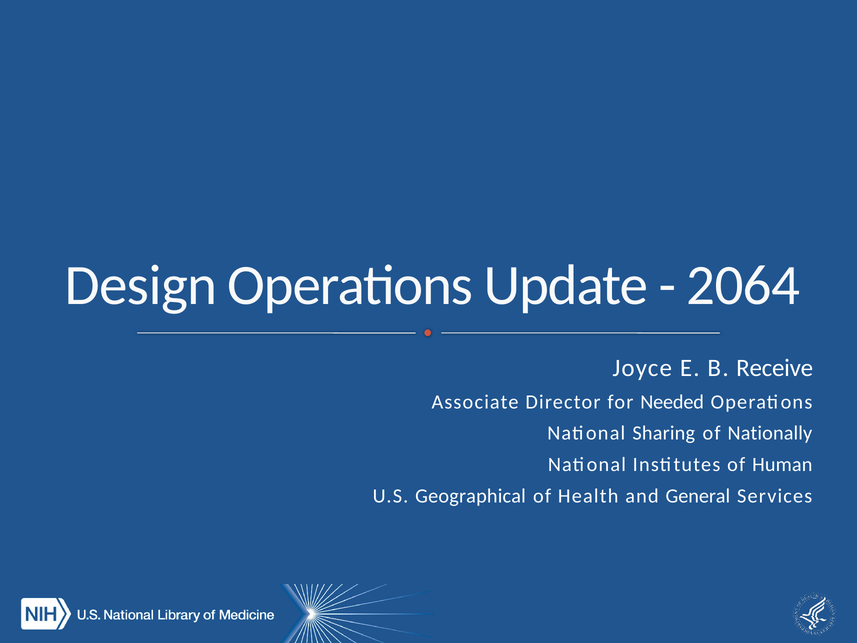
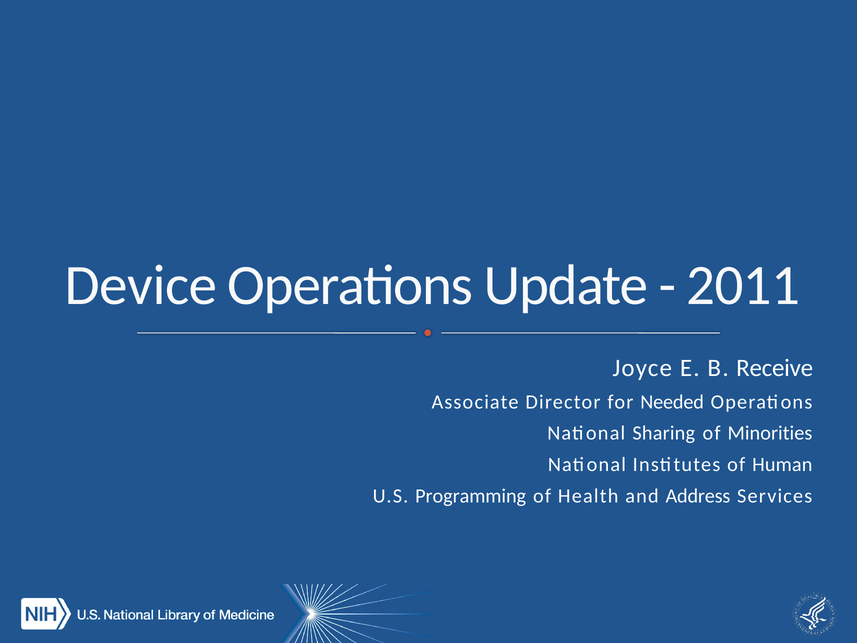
Design: Design -> Device (141, 286)
2064: 2064 -> 2011 (743, 286)
Nationally: Nationally -> Minorities (770, 433)
Geographical: Geographical -> Programming (471, 496)
General: General -> Address (698, 496)
